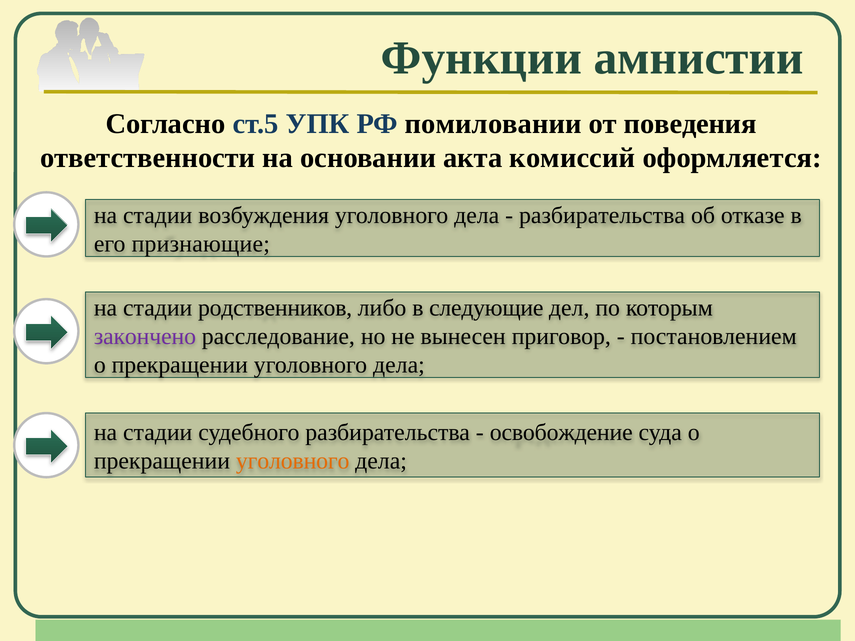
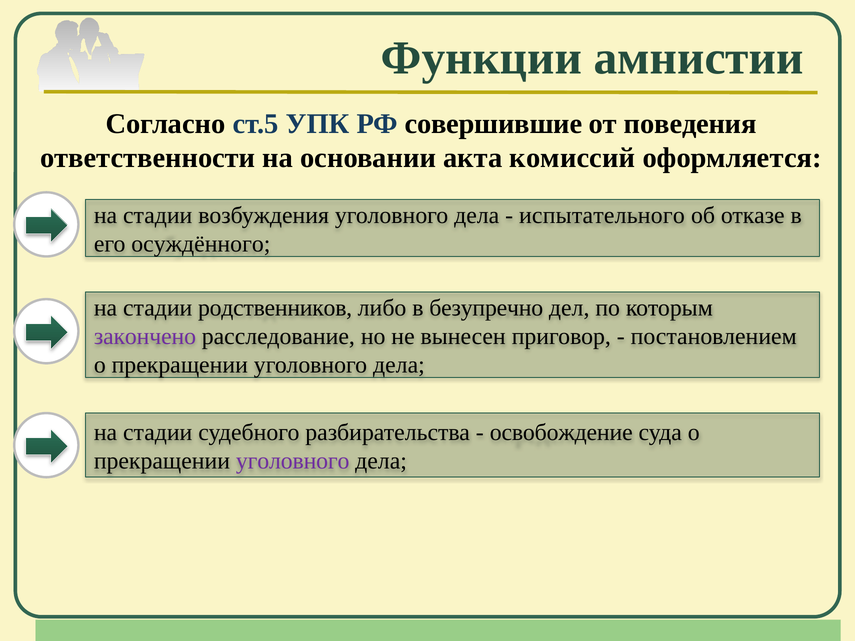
помиловании: помиловании -> совершившие (494, 124)
разбирательства: разбирательства -> испытательного (602, 215)
признающие: признающие -> осуждённого (201, 244)
следующие: следующие -> безупречно (486, 308)
уголовного colour: orange -> purple (293, 461)
